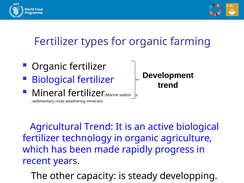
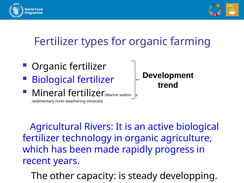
Agricultural Trend: Trend -> Rivers (99, 127)
